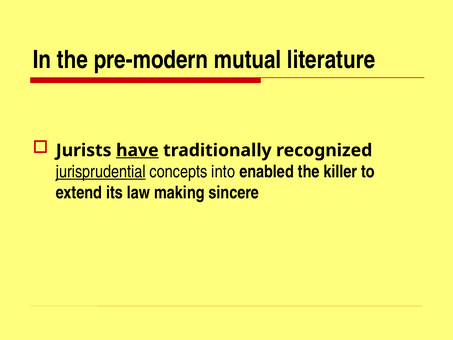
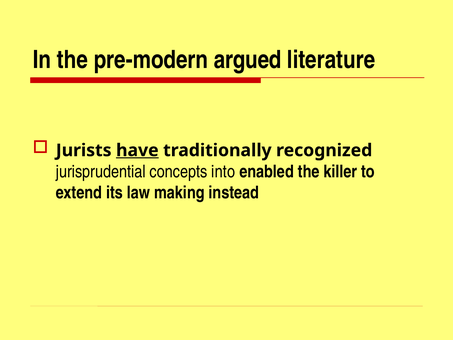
mutual: mutual -> argued (248, 60)
jurisprudential underline: present -> none (101, 171)
sincere: sincere -> instead (234, 193)
